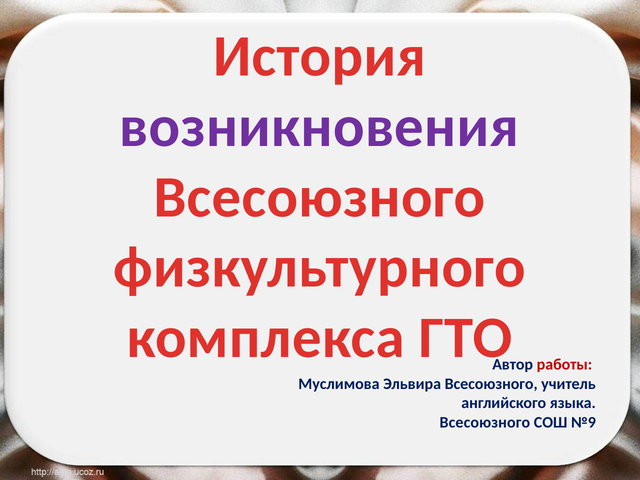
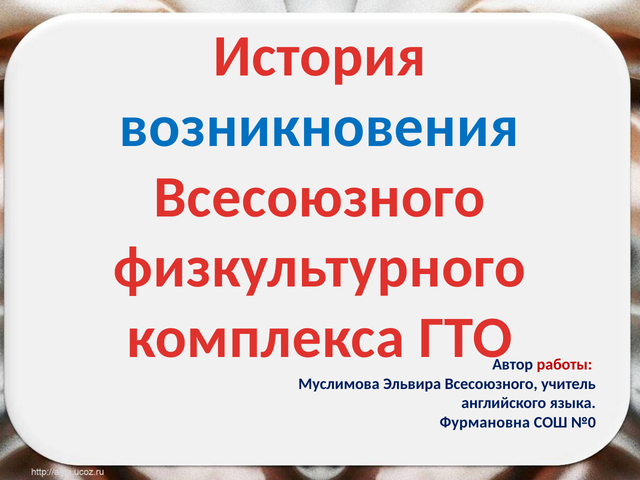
возникновения colour: purple -> blue (319, 127)
Всесоюзного: Всесоюзного -> Фурмановна (485, 422)
№9: №9 -> №0 (583, 422)
